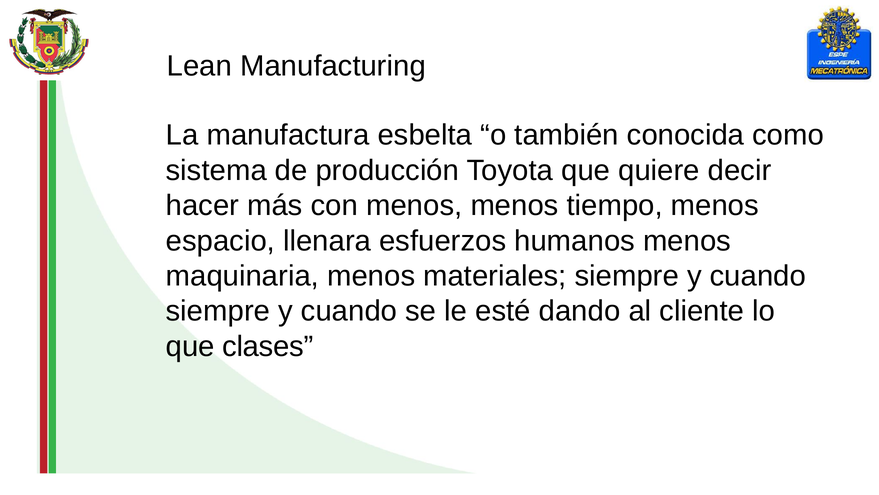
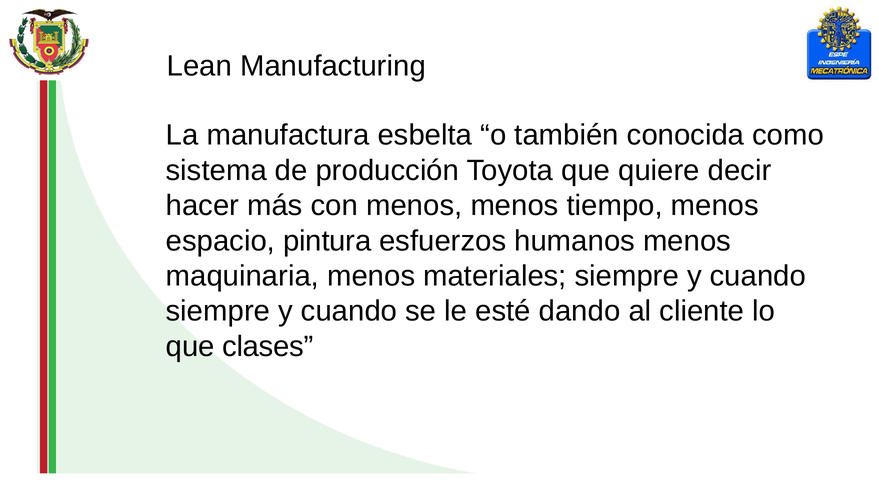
llenara: llenara -> pintura (327, 241)
